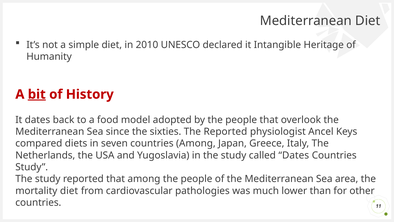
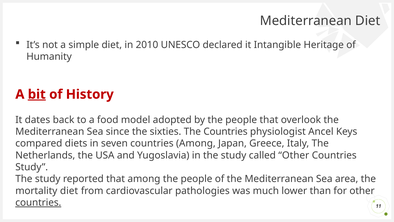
The Reported: Reported -> Countries (225, 131)
called Dates: Dates -> Other (294, 155)
countries underline: none -> present (38, 202)
